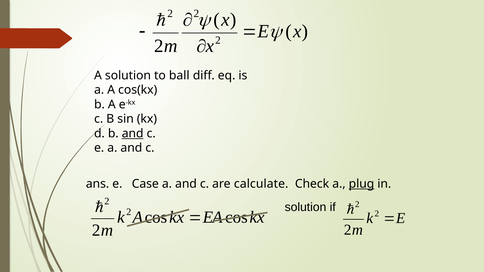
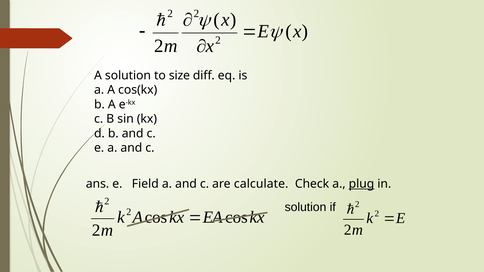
ball: ball -> size (179, 75)
and underline: present -> none (133, 134)
Case: Case -> Field (145, 184)
